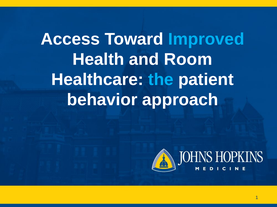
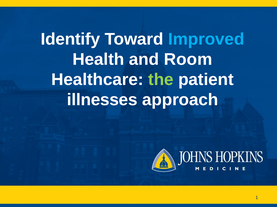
Access: Access -> Identify (70, 39)
the colour: light blue -> light green (161, 80)
behavior: behavior -> illnesses (102, 100)
